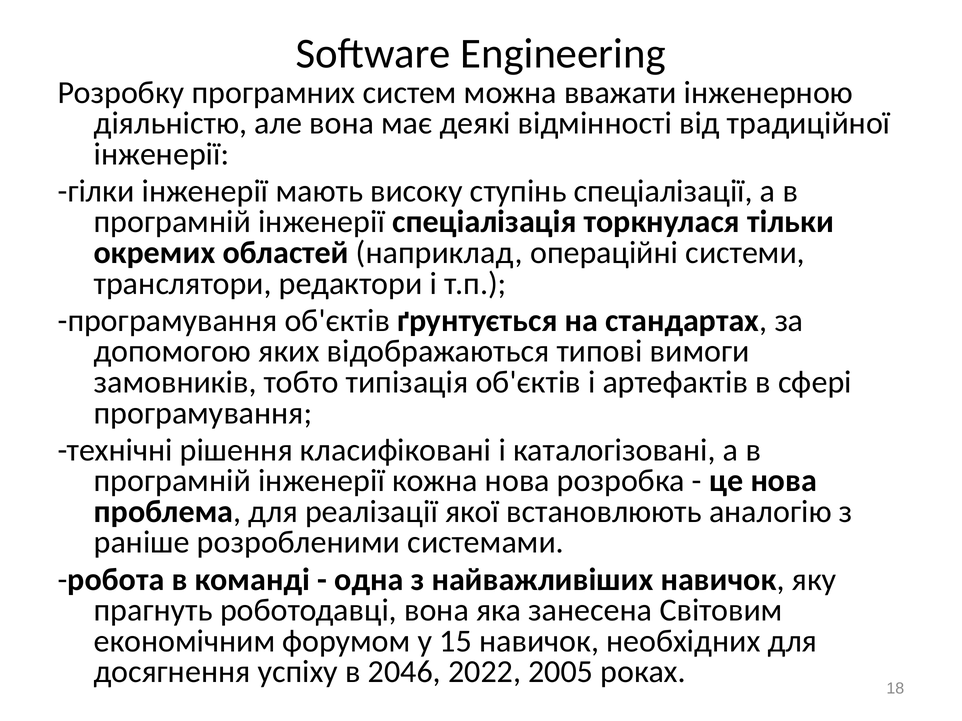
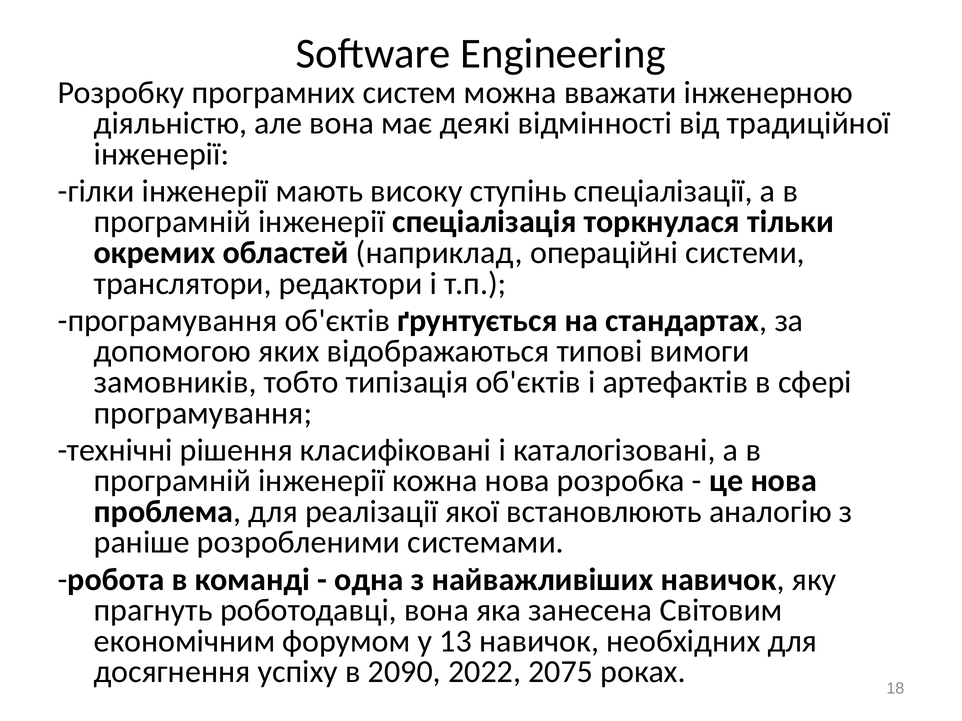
15: 15 -> 13 (456, 642)
2046: 2046 -> 2090 (404, 672)
2005: 2005 -> 2075 (561, 672)
